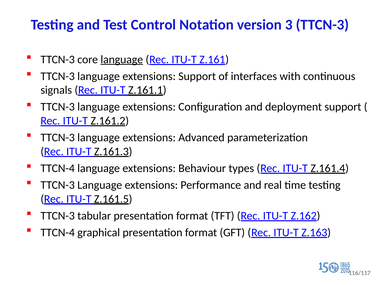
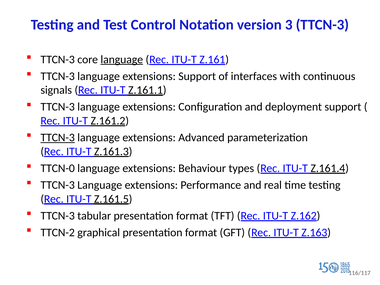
TTCN-3 underline: none -> present (58, 138)
TTCN-4: TTCN-4 -> TTCN-0 (58, 168)
TTCN-4: TTCN-4 -> TTCN-2 (58, 232)
